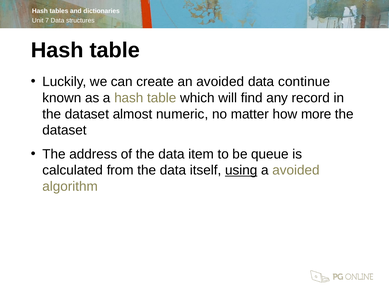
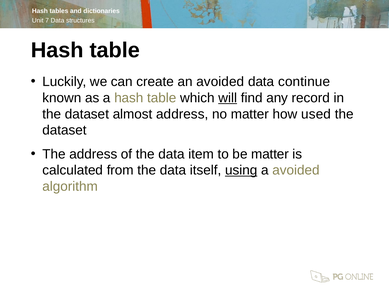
will underline: none -> present (228, 98)
almost numeric: numeric -> address (182, 114)
more: more -> used (316, 114)
be queue: queue -> matter (270, 154)
